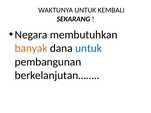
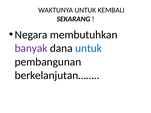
banyak colour: orange -> purple (31, 48)
